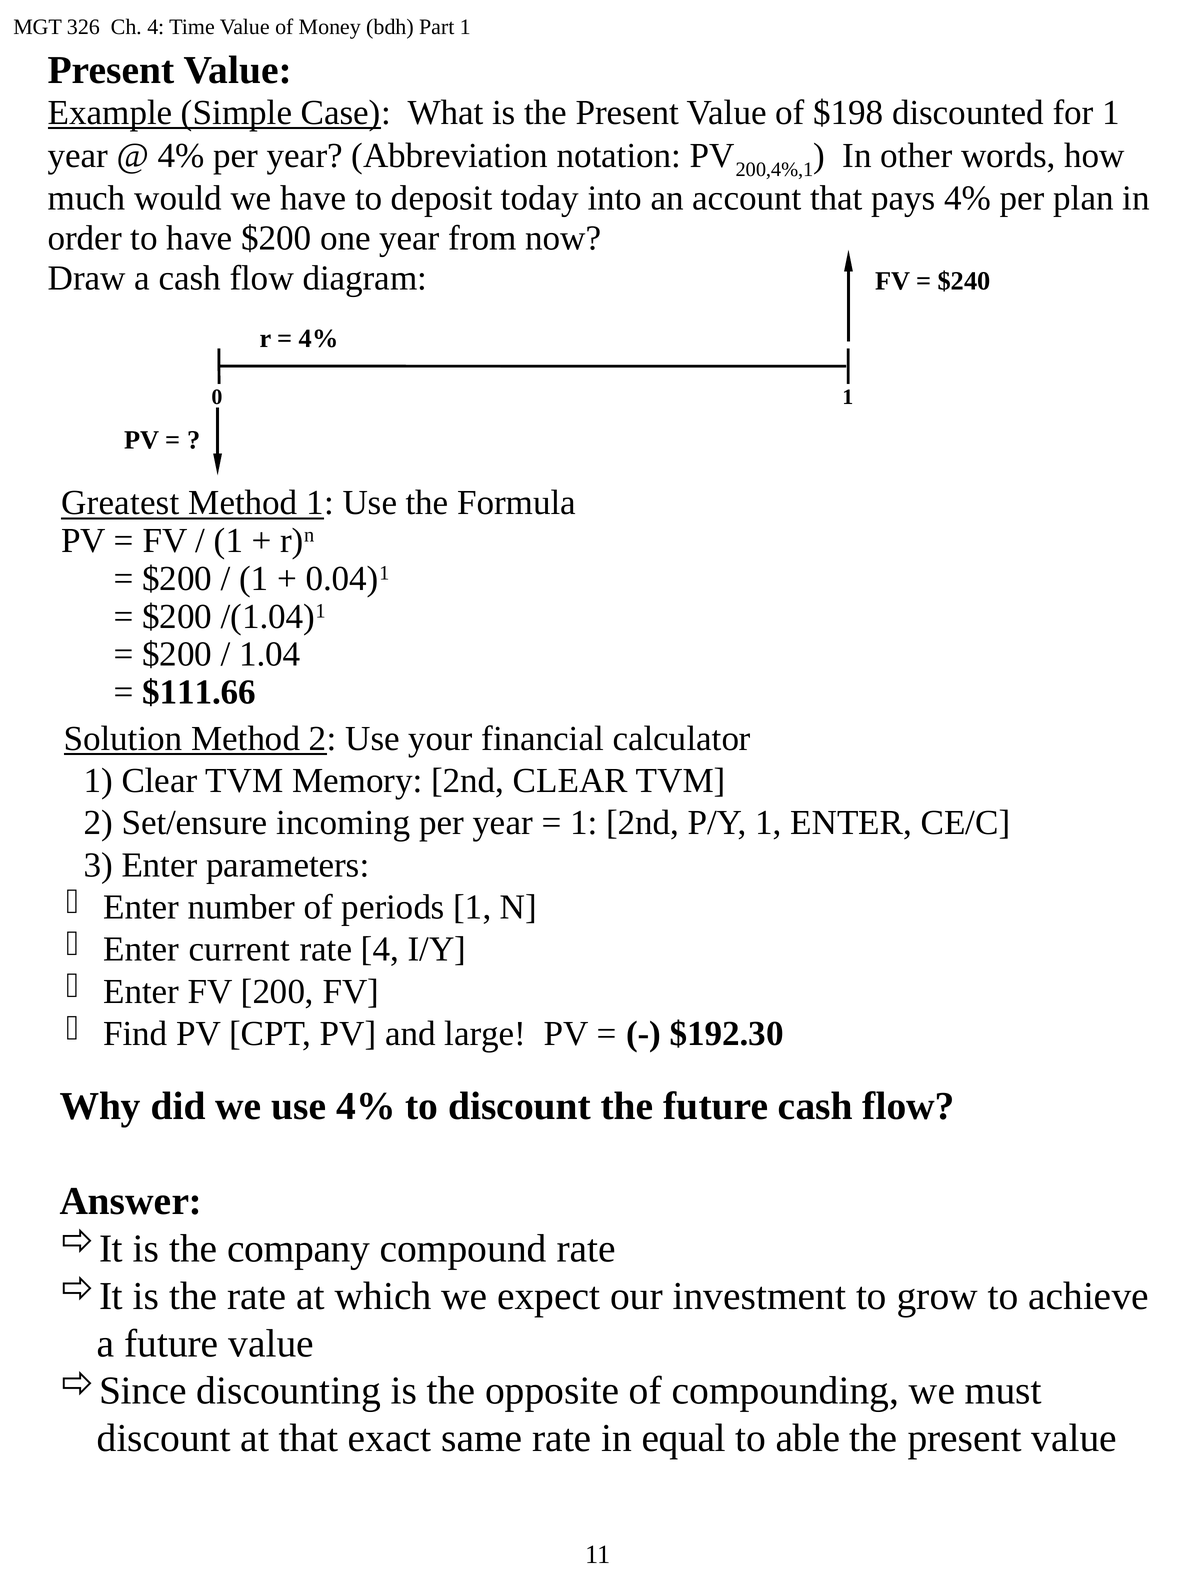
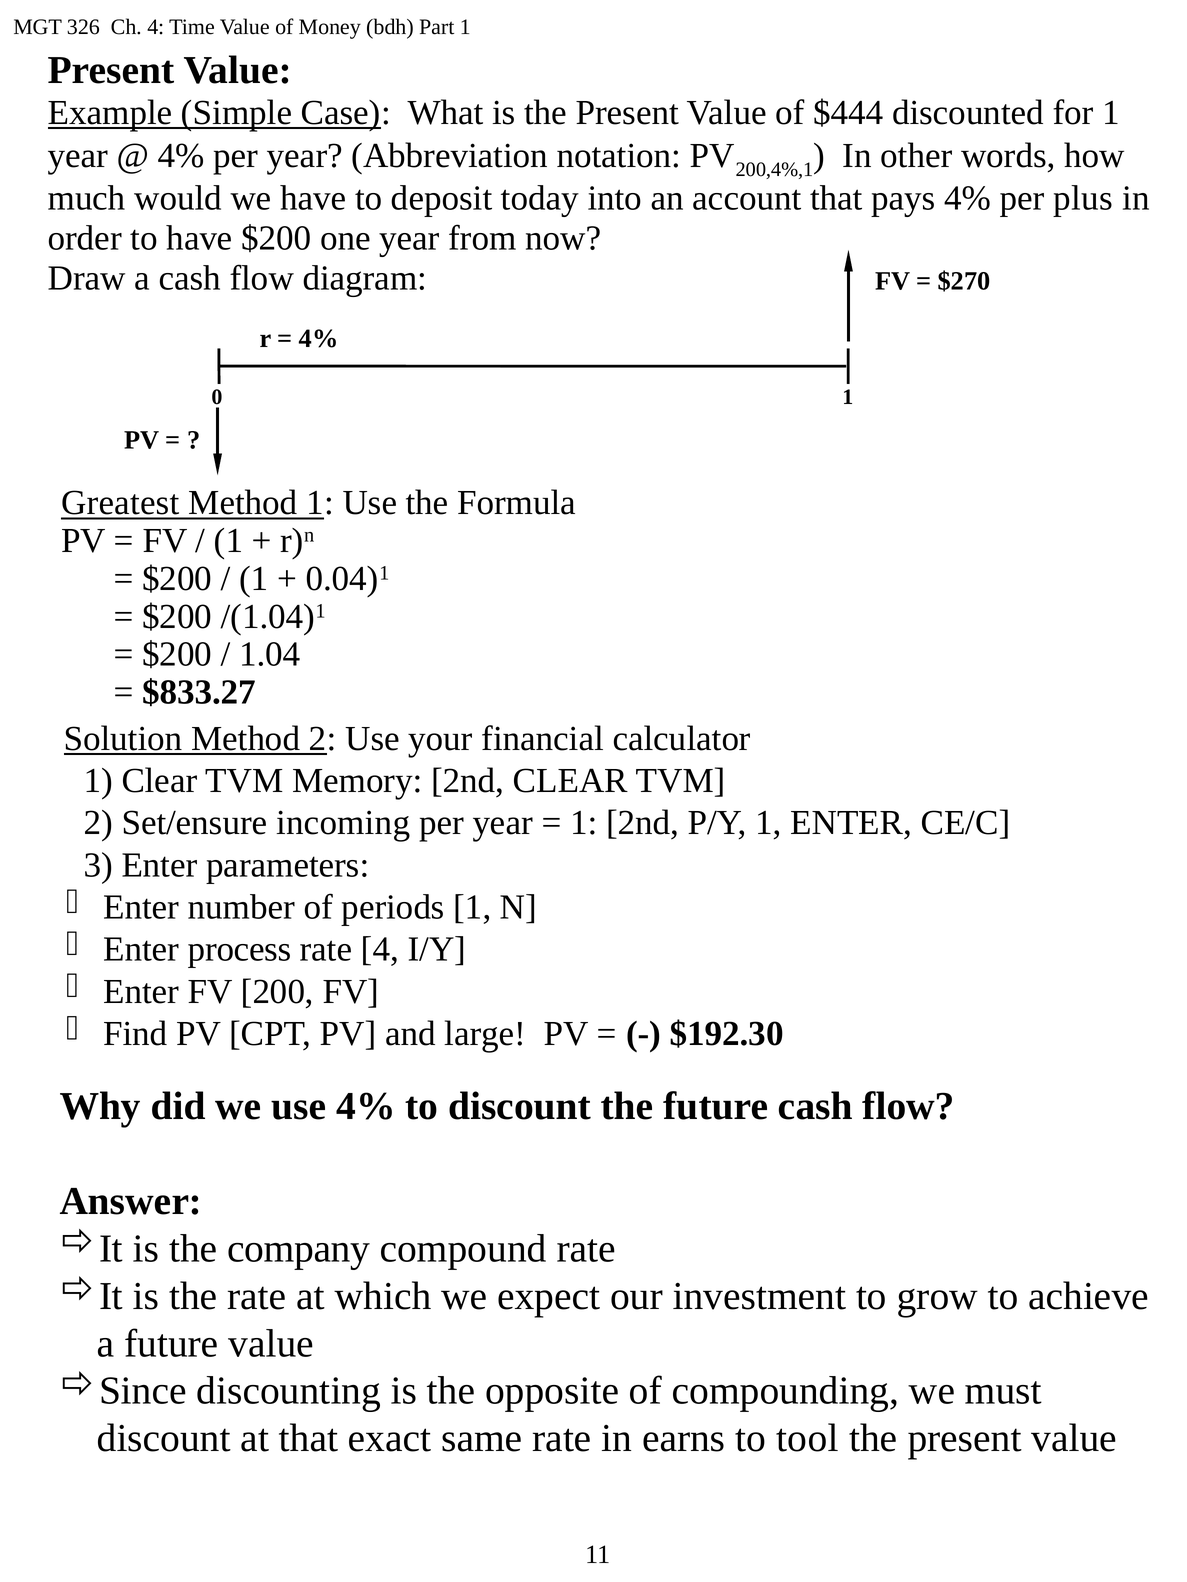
$198: $198 -> $444 (848, 113)
plan: plan -> plus (1083, 198)
$240: $240 -> $270 (964, 281)
$111.66: $111.66 -> $833.27 (199, 693)
current: current -> process (240, 950)
equal: equal -> earns (684, 1439)
able: able -> tool (807, 1439)
